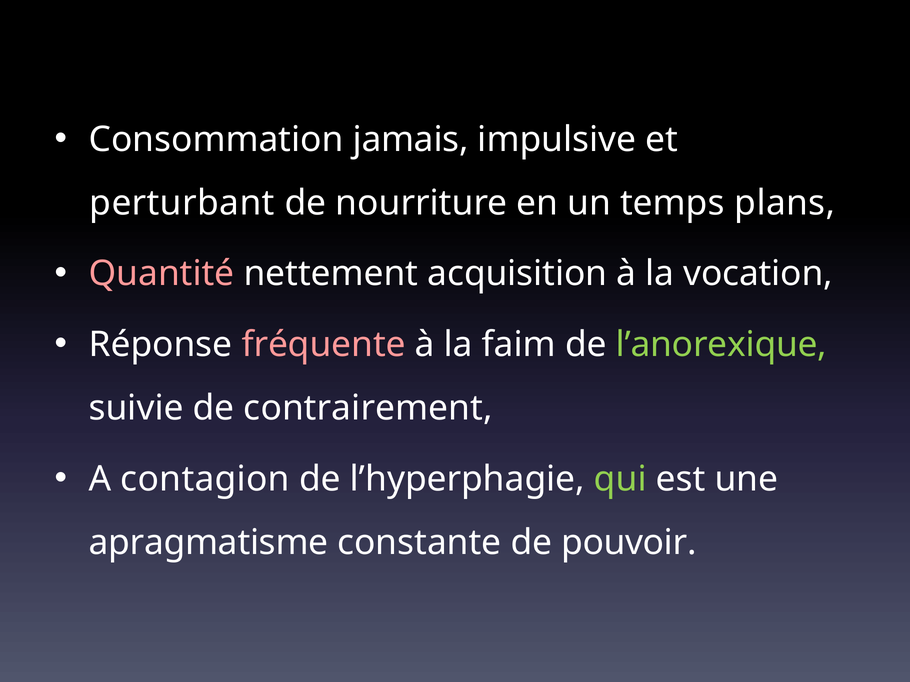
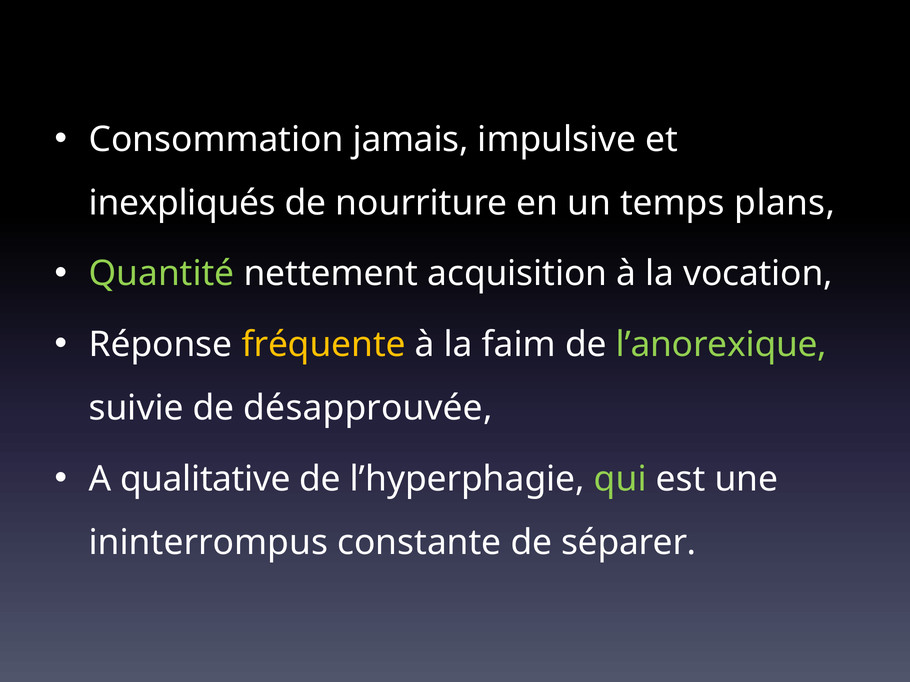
perturbant: perturbant -> inexpliqués (182, 203)
Quantité colour: pink -> light green (162, 274)
fréquente colour: pink -> yellow (324, 345)
contrairement: contrairement -> désapprouvée (368, 409)
contagion: contagion -> qualitative (205, 479)
apragmatisme: apragmatisme -> ininterrompus (208, 543)
pouvoir: pouvoir -> séparer (629, 543)
